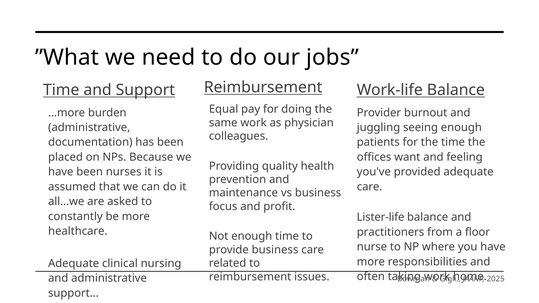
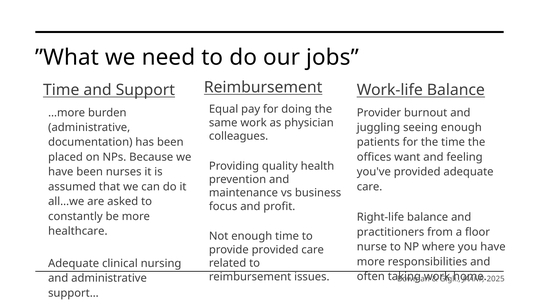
Lister-life: Lister-life -> Right-life (380, 217)
provide business: business -> provided (275, 250)
